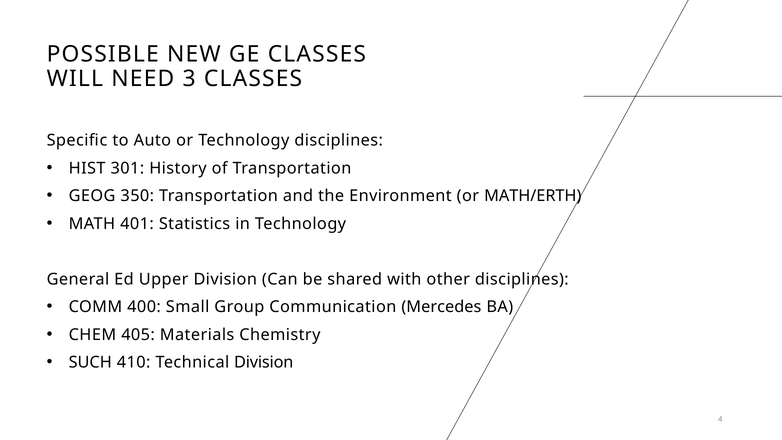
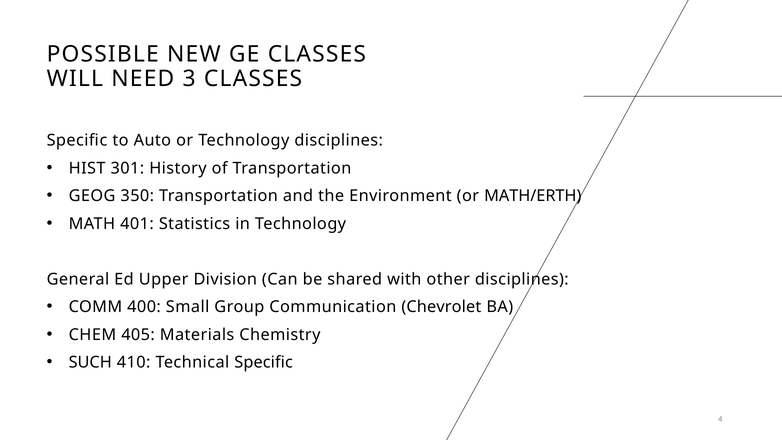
Mercedes: Mercedes -> Chevrolet (441, 307)
Technical Division: Division -> Specific (264, 362)
